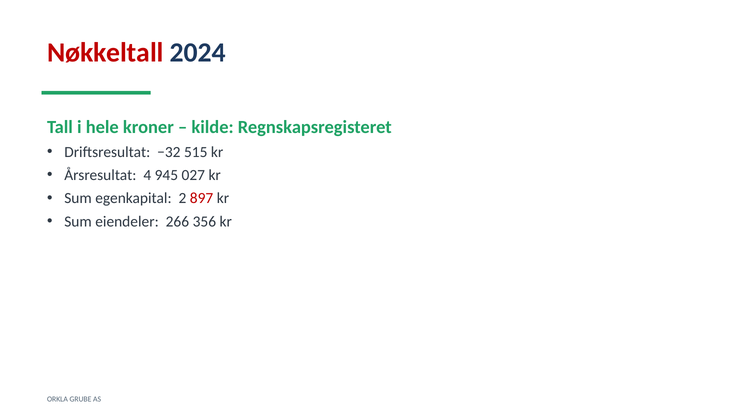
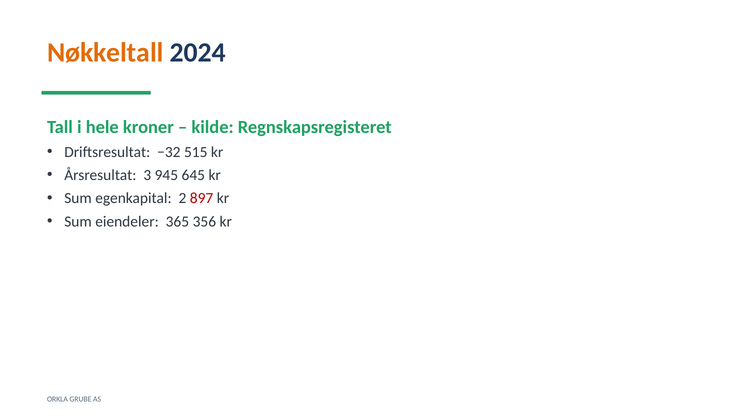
Nøkkeltall colour: red -> orange (105, 53)
4: 4 -> 3 (147, 175)
027: 027 -> 645 (193, 175)
266: 266 -> 365 (177, 221)
